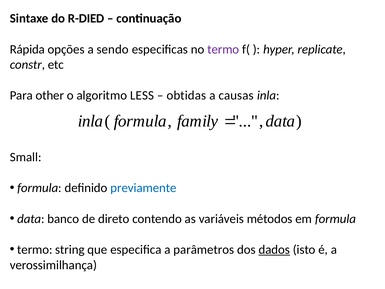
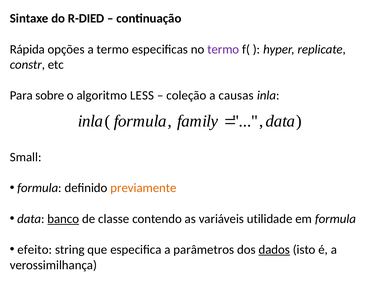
a sendo: sendo -> termo (113, 49)
other: other -> sobre (50, 95)
obtidas: obtidas -> coleção (186, 95)
previamente colour: blue -> orange (143, 188)
banco underline: none -> present (63, 219)
direto: direto -> classe (114, 219)
métodos: métodos -> utilidade (270, 219)
termo: termo -> efeito (35, 249)
